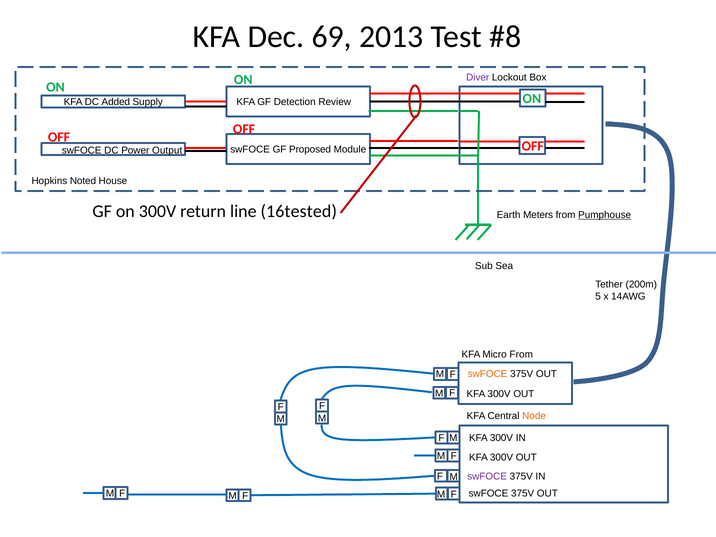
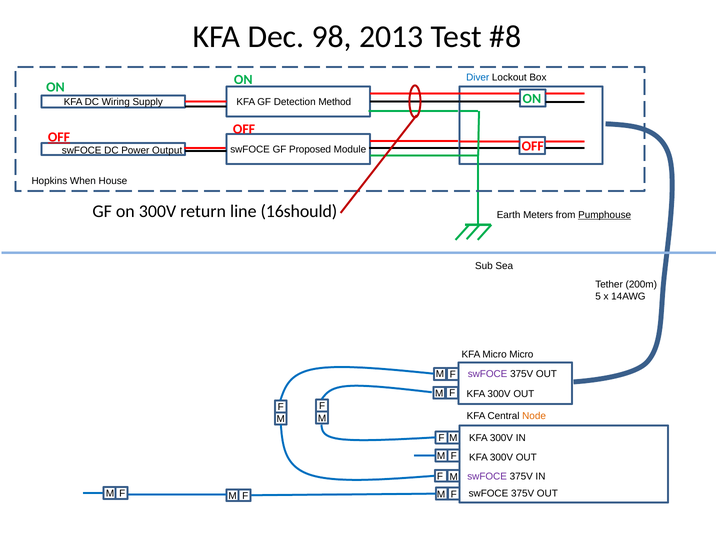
69: 69 -> 98 (332, 37)
Diver colour: purple -> blue (478, 77)
Added: Added -> Wiring (116, 102)
Review: Review -> Method (335, 102)
OFF underline: none -> present (59, 137)
Noted: Noted -> When (83, 181)
16tested: 16tested -> 16should (299, 211)
Micro From: From -> Micro (521, 354)
swFOCE colour: orange -> purple (488, 374)
